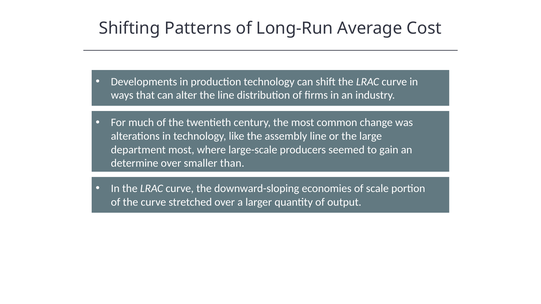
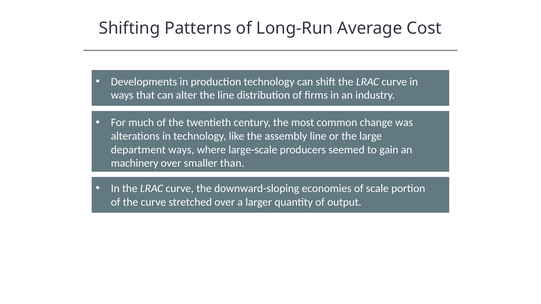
department most: most -> ways (181, 150)
determine: determine -> machinery (135, 163)
